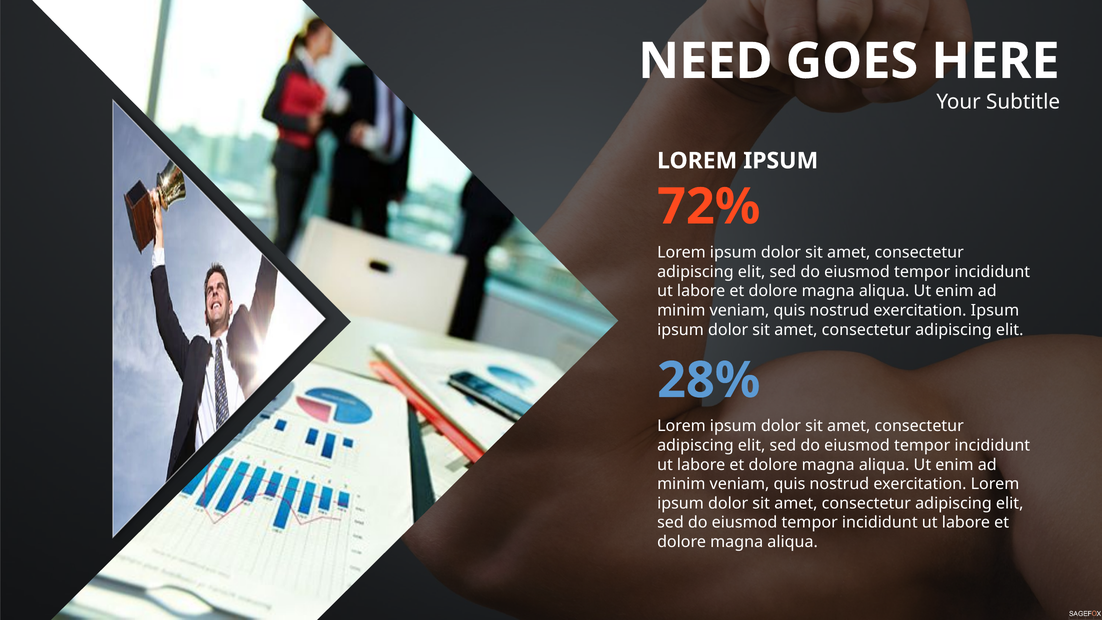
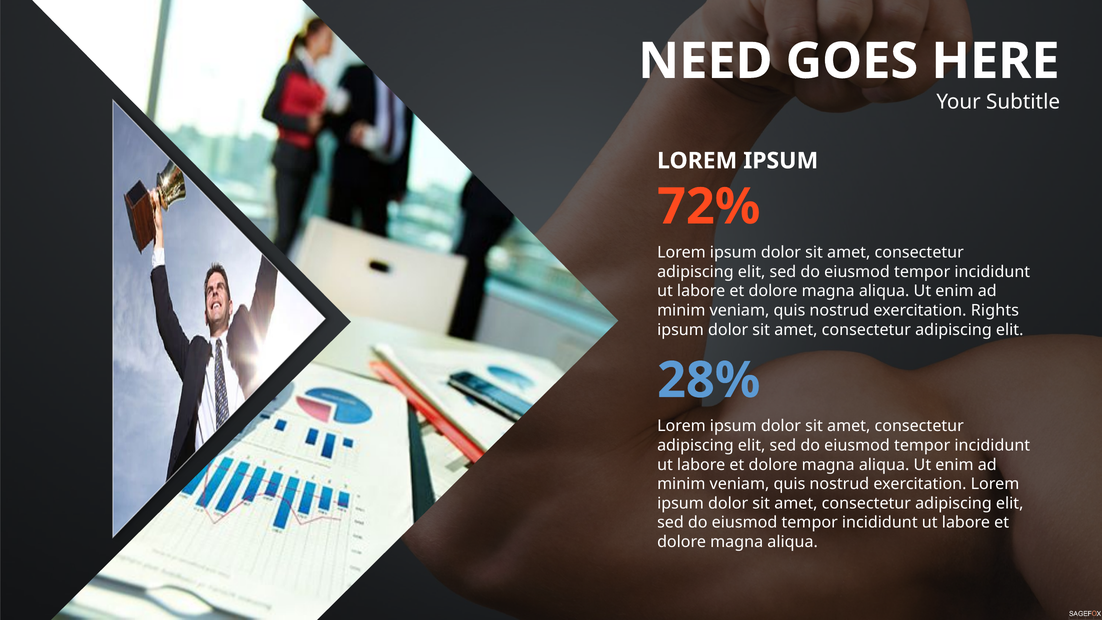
exercitation Ipsum: Ipsum -> Rights (995, 310)
